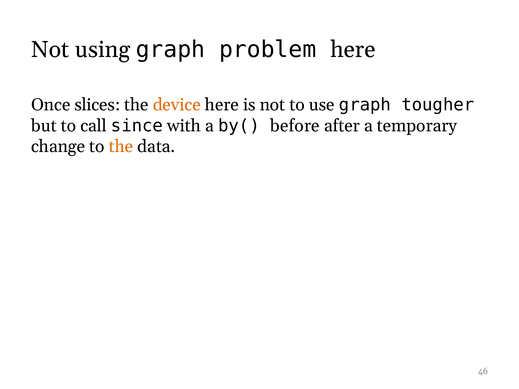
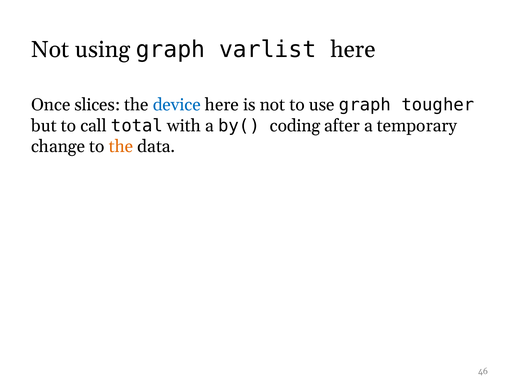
problem: problem -> varlist (268, 50)
device colour: orange -> blue (177, 105)
since: since -> total (137, 126)
before: before -> coding (295, 126)
